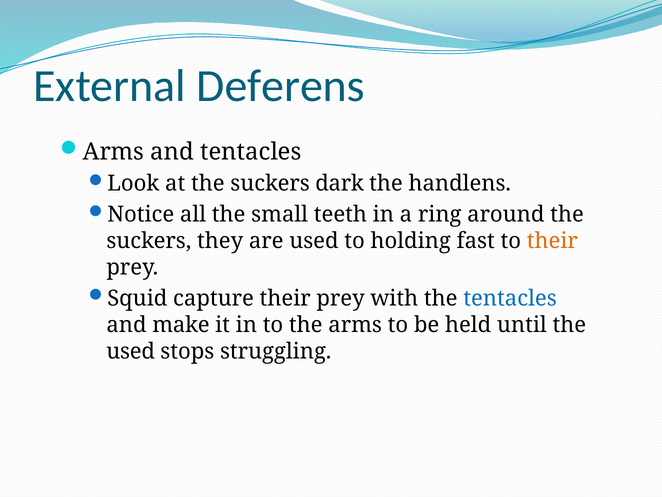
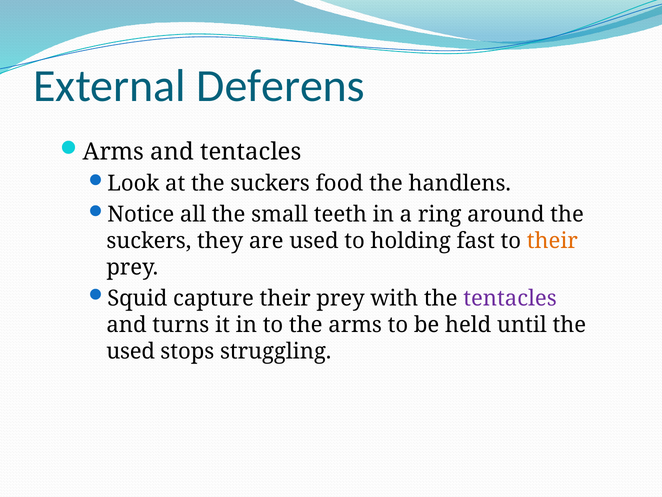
dark: dark -> food (339, 184)
tentacles colour: blue -> purple (510, 298)
make: make -> turns (181, 325)
